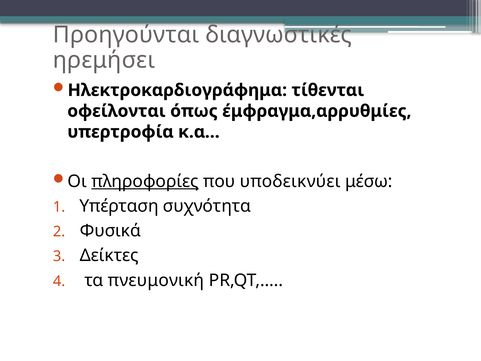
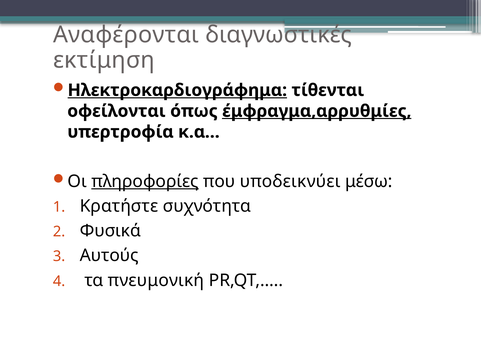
Προηγούνται: Προηγούνται -> Αναφέρονται (126, 35)
ηρεμήσει: ηρεμήσει -> εκτίμηση (104, 60)
Ηλεκτροκαρδιογράφημα underline: none -> present (177, 90)
έμφραγμα,αρρυθμίες underline: none -> present (317, 111)
Υπέρταση: Υπέρταση -> Κρατήστε (119, 206)
Δείκτες: Δείκτες -> Αυτούς (109, 255)
